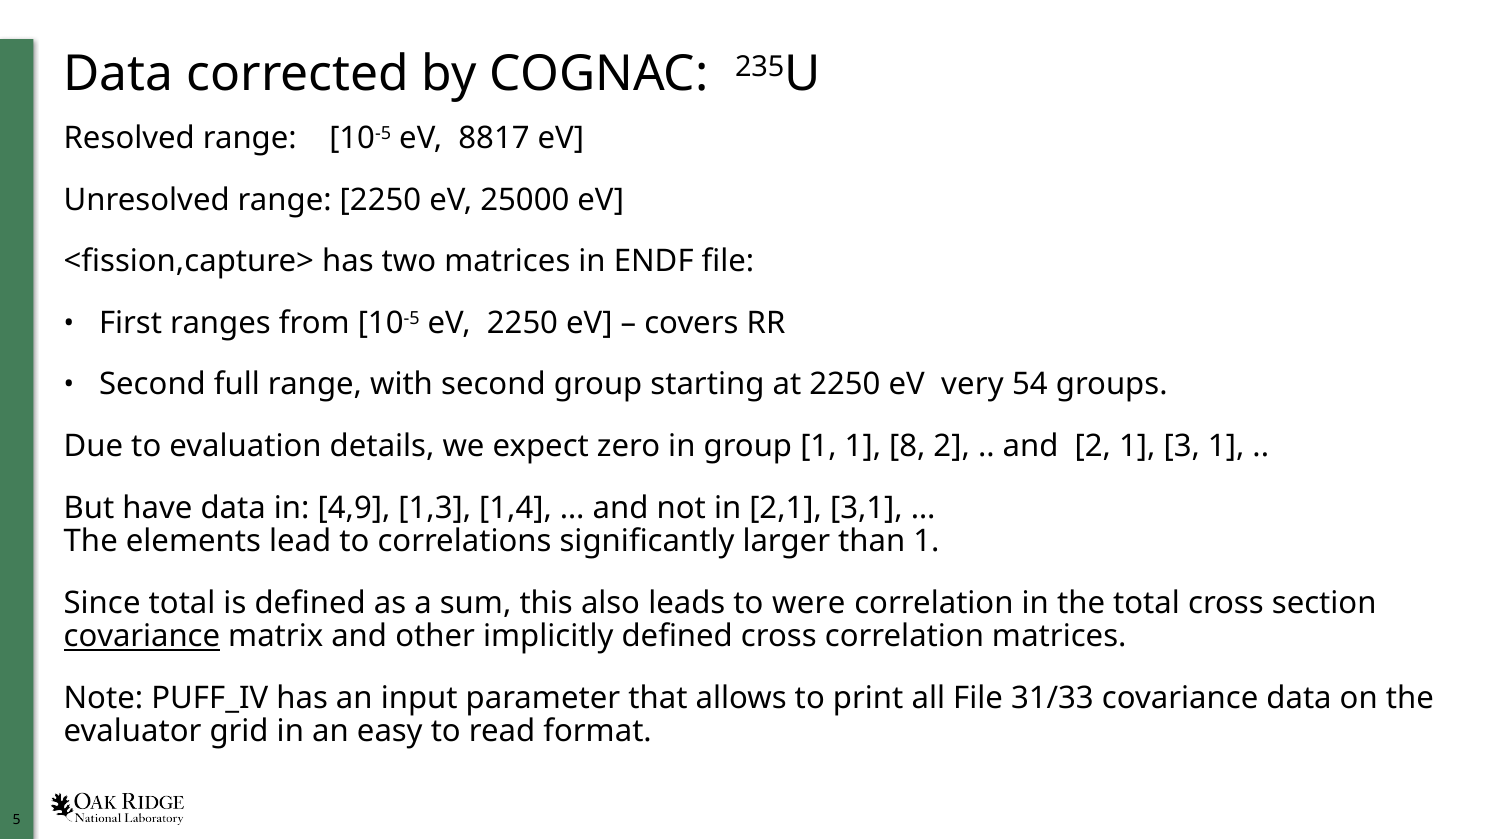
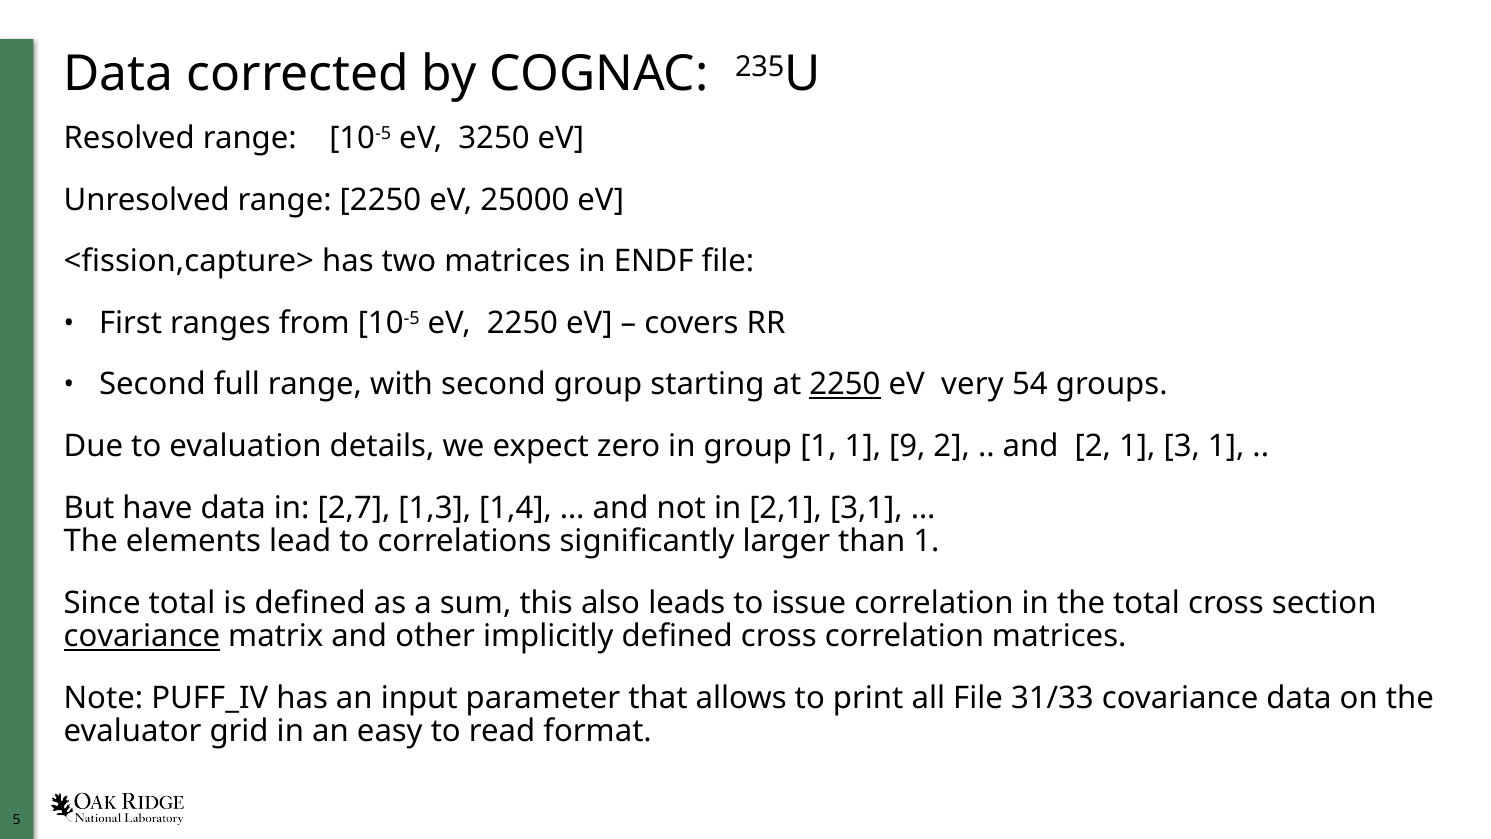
8817: 8817 -> 3250 (494, 139)
2250 underline: none -> present (845, 385)
8: 8 -> 9 (907, 446)
4,9: 4,9 -> 2,7 (354, 508)
were: were -> issue (809, 603)
